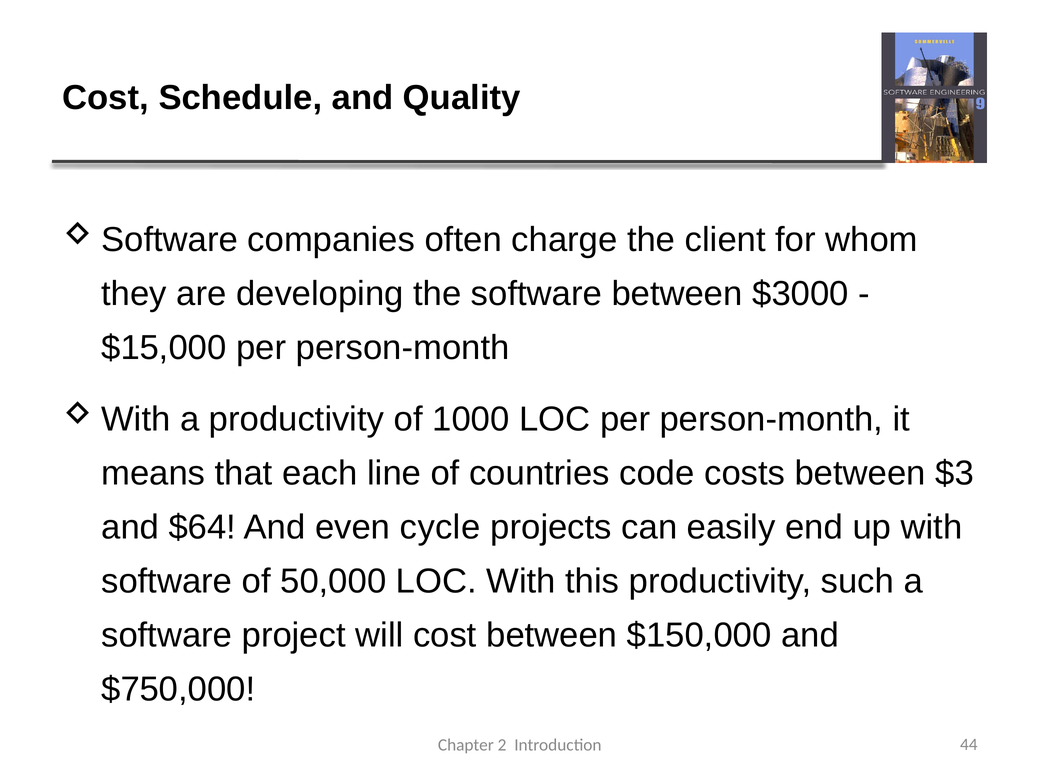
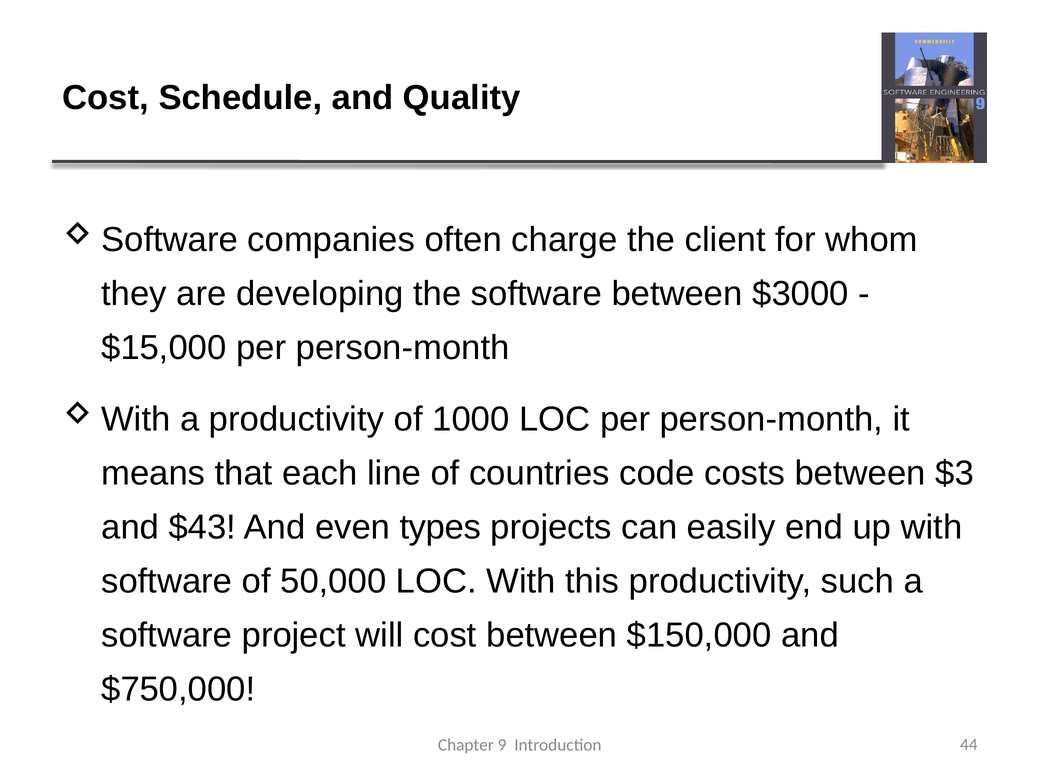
$64: $64 -> $43 (202, 527)
cycle: cycle -> types (440, 527)
2: 2 -> 9 (502, 745)
